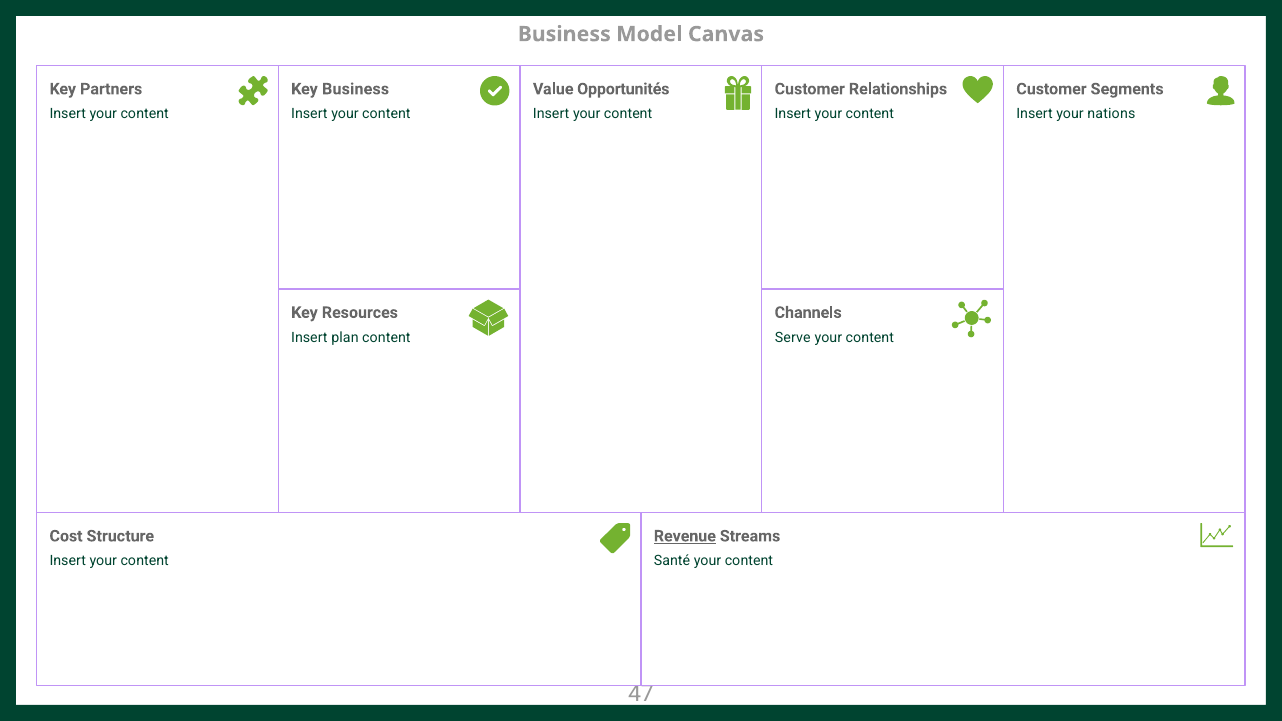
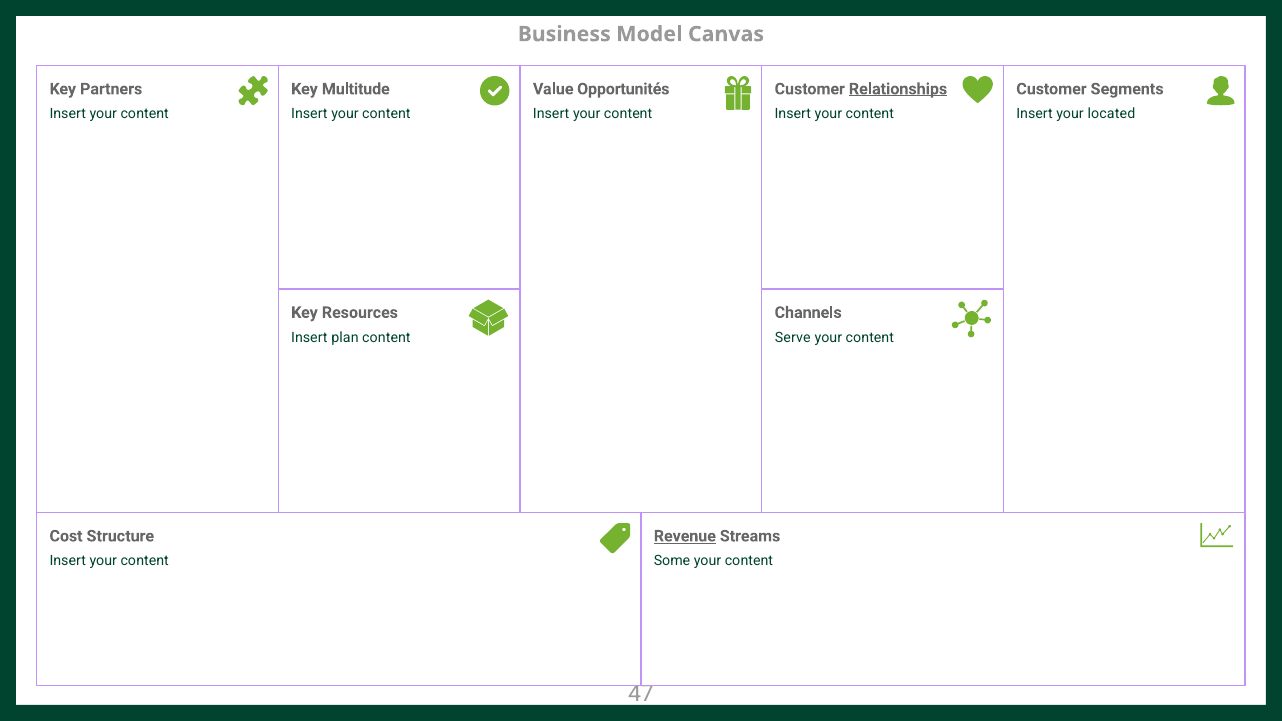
Key Business: Business -> Multitude (356, 89)
Relationships underline: none -> present (898, 89)
nations: nations -> located (1111, 114)
Santé: Santé -> Some (672, 561)
